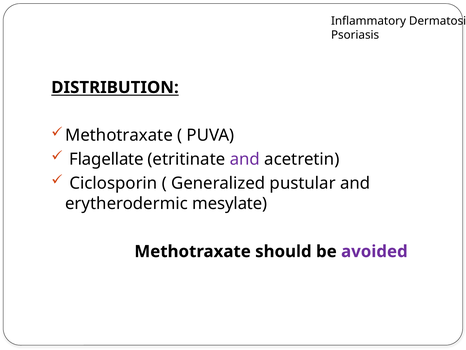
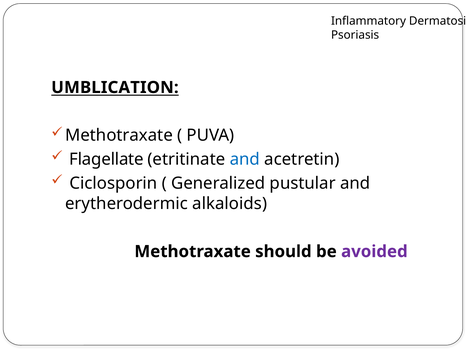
DISTRIBUTION: DISTRIBUTION -> UMBLICATION (115, 87)
and colour: purple -> blue (245, 159)
mesylate: mesylate -> alkaloids (230, 203)
